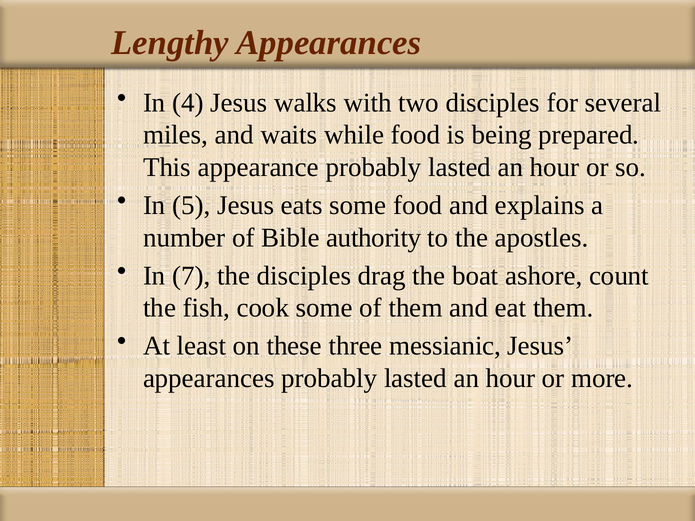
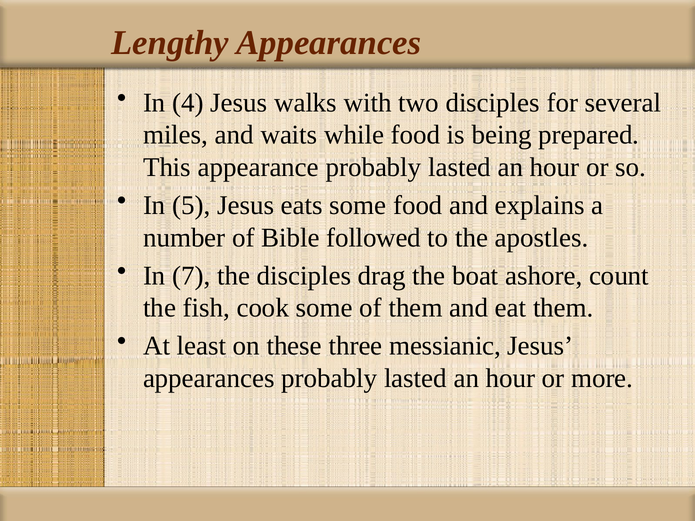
authority: authority -> followed (374, 238)
